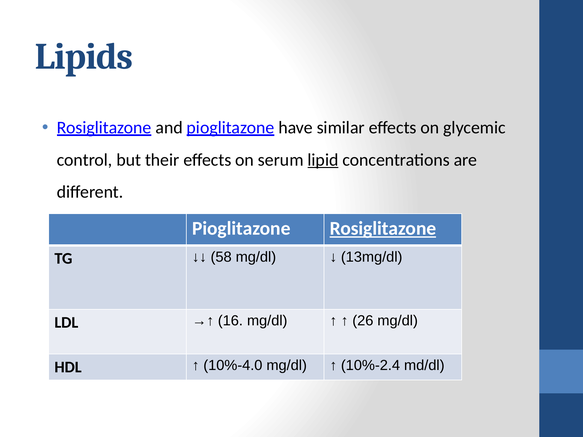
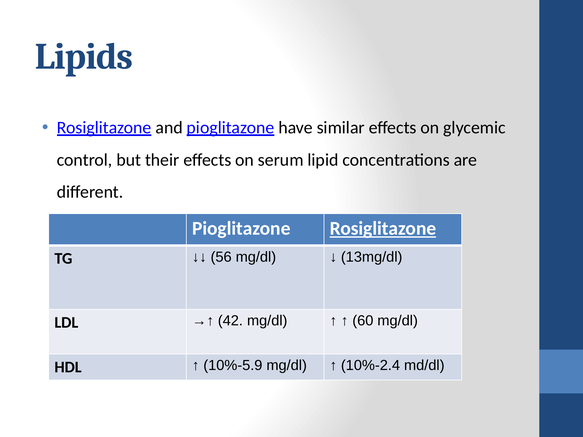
lipid underline: present -> none (323, 160)
58: 58 -> 56 (221, 257)
16: 16 -> 42 (230, 321)
26: 26 -> 60 (363, 321)
10%-4.0: 10%-4.0 -> 10%-5.9 (233, 366)
